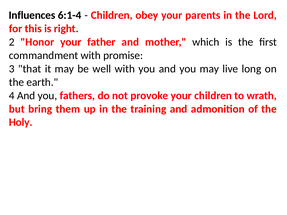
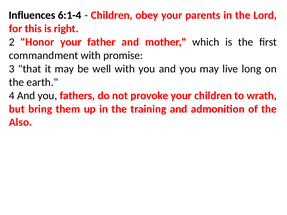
Holy: Holy -> Also (21, 122)
